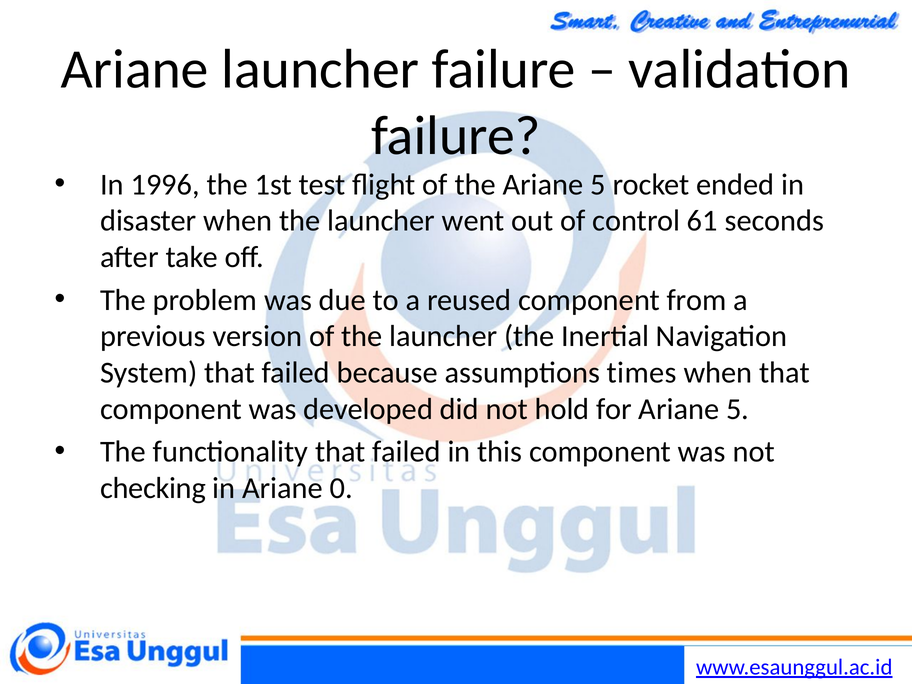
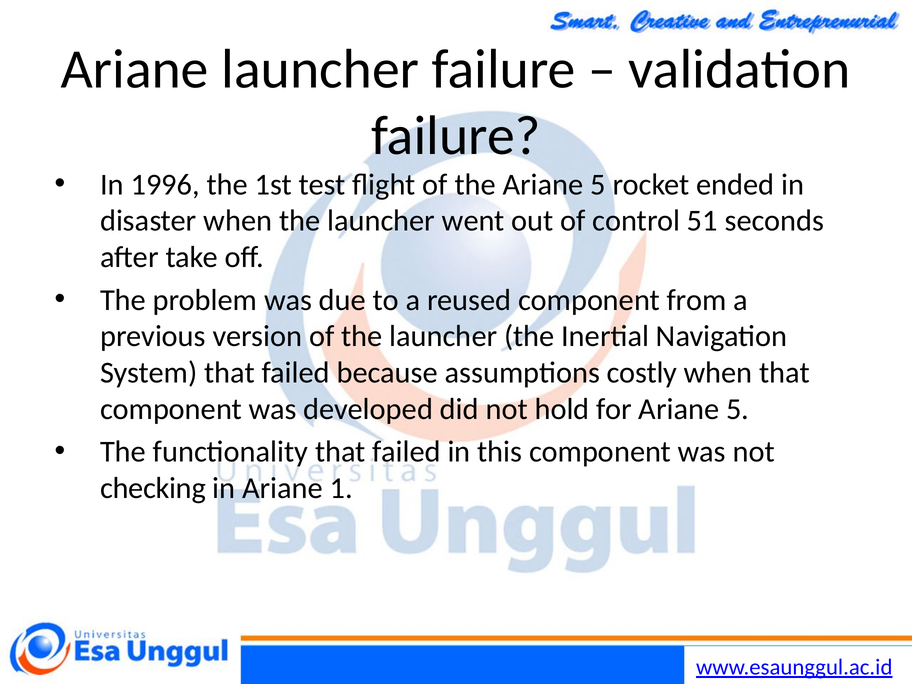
61: 61 -> 51 (702, 221)
times: times -> costly (642, 373)
0: 0 -> 1 (341, 488)
